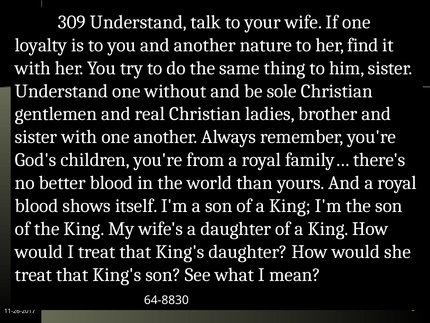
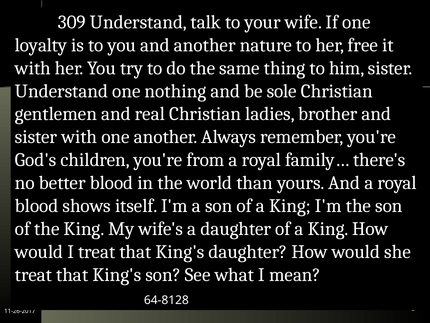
find: find -> free (363, 45)
without: without -> nothing (175, 91)
64-8830: 64-8830 -> 64-8128 (166, 300)
